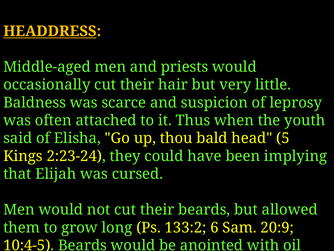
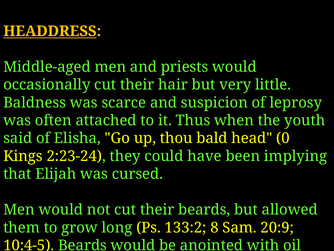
5: 5 -> 0 (283, 138)
6: 6 -> 8 (214, 227)
